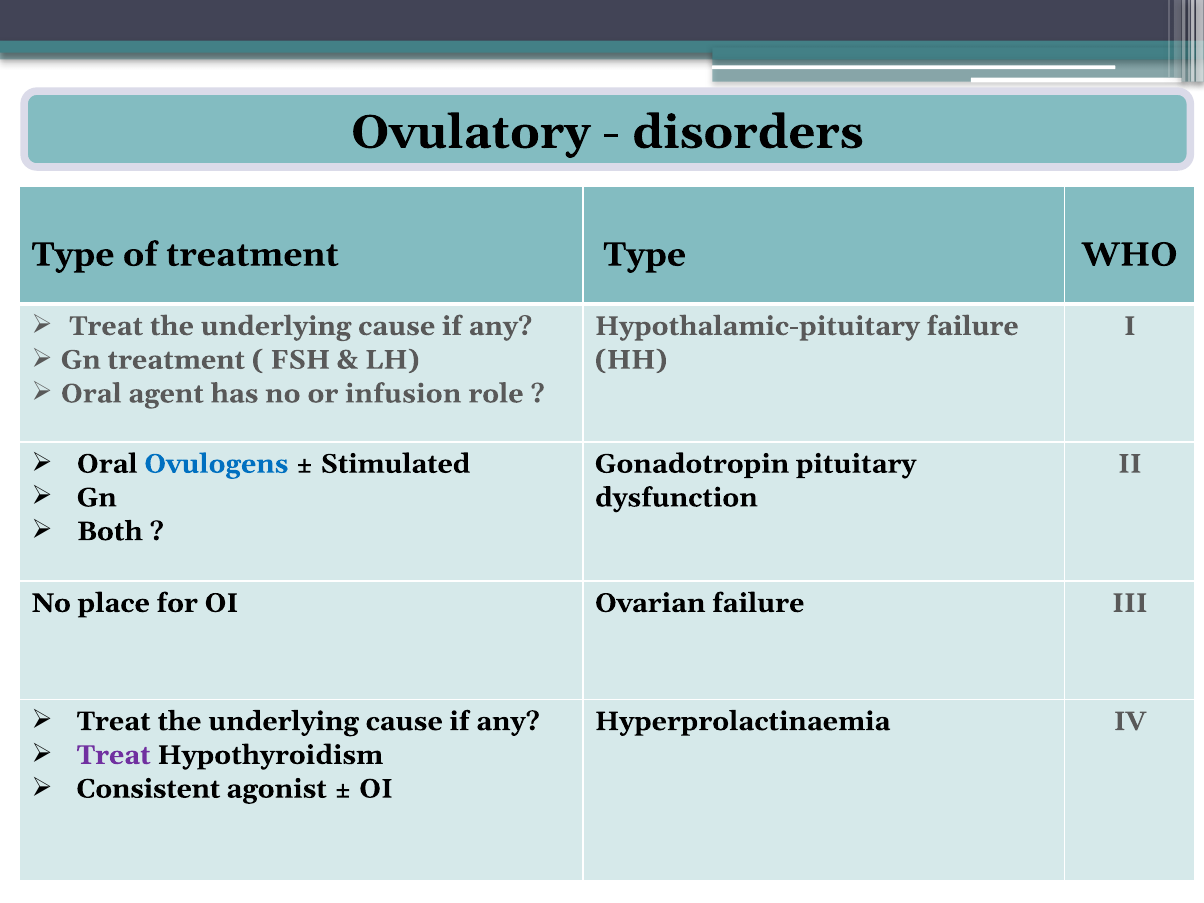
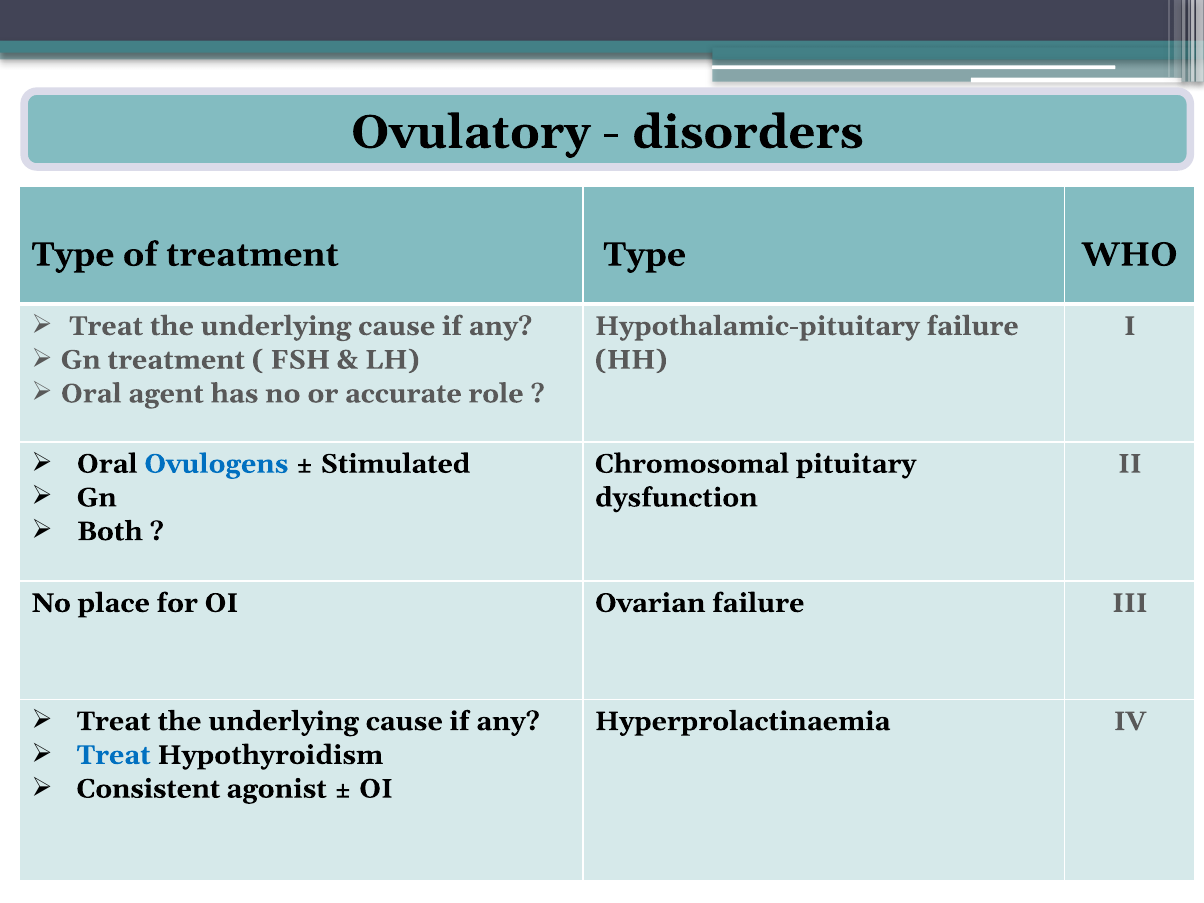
infusion: infusion -> accurate (403, 394)
Gonadotropin: Gonadotropin -> Chromosomal (692, 464)
Treat colour: purple -> blue (114, 755)
